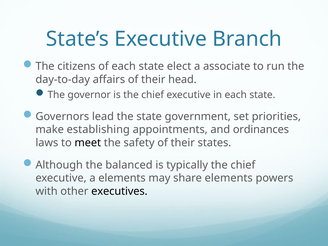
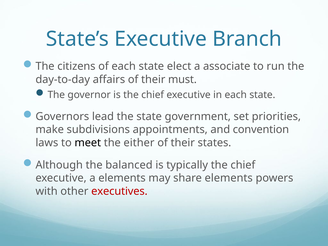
head: head -> must (182, 79)
establishing: establishing -> subdivisions (98, 130)
ordinances: ordinances -> convention (261, 130)
safety: safety -> either (139, 143)
executives colour: black -> red (119, 191)
